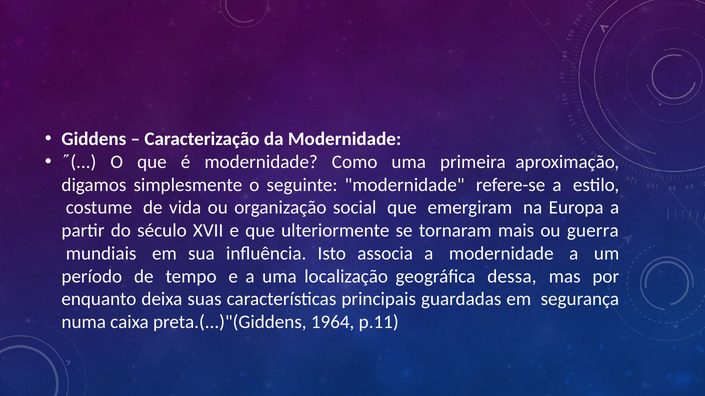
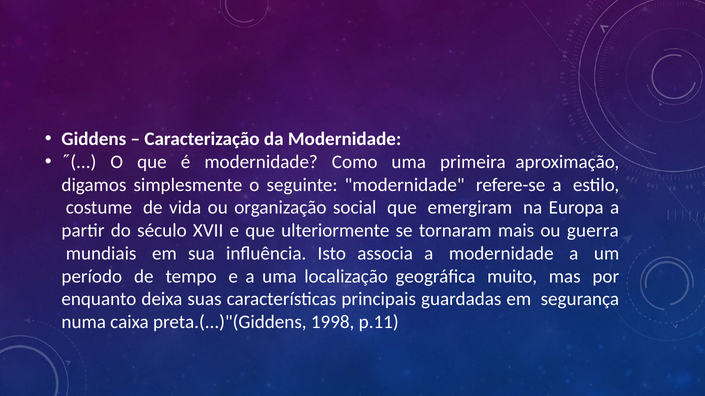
dessa: dessa -> muito (512, 277)
1964: 1964 -> 1998 (333, 322)
